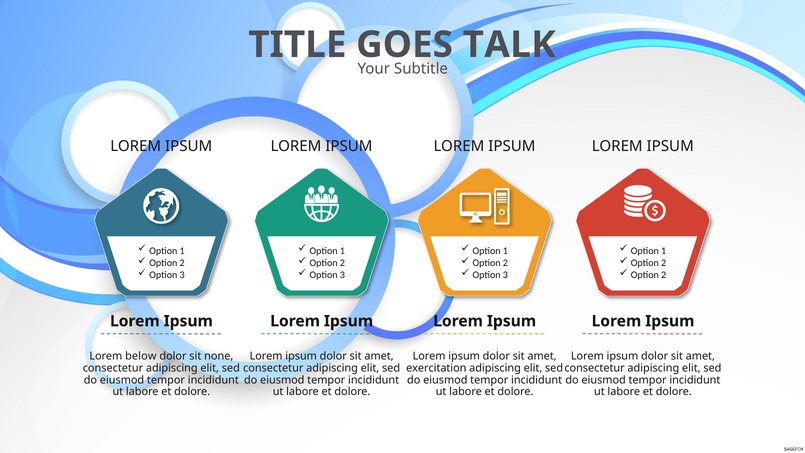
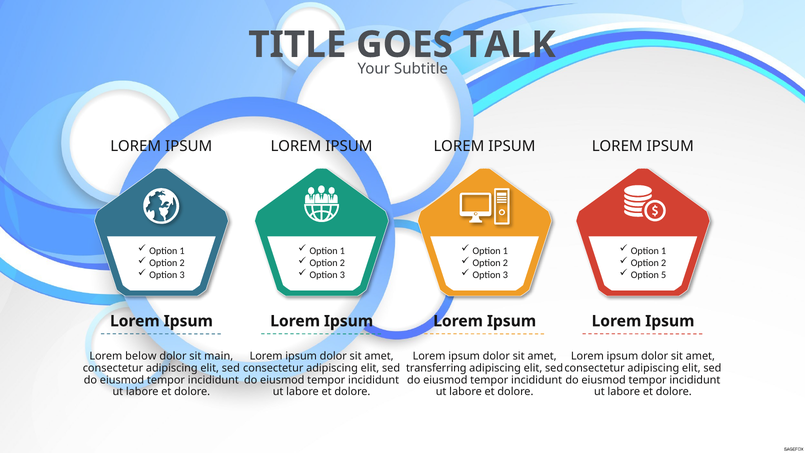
2: 2 -> 5 (664, 275)
none: none -> main (219, 356)
exercitation: exercitation -> transferring (436, 368)
